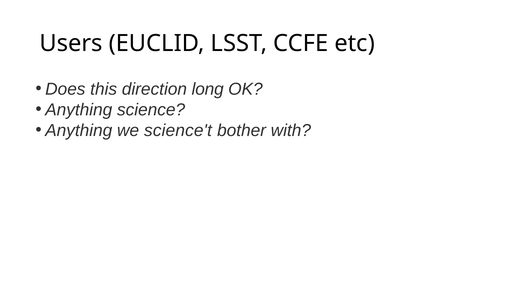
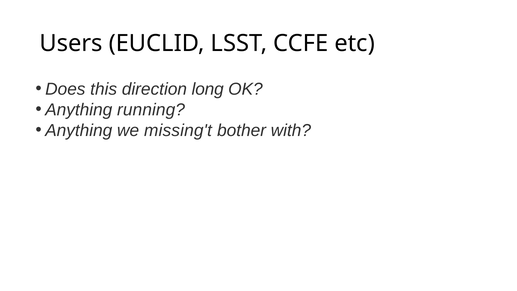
science: science -> running (151, 110)
science't: science't -> missing't (178, 130)
